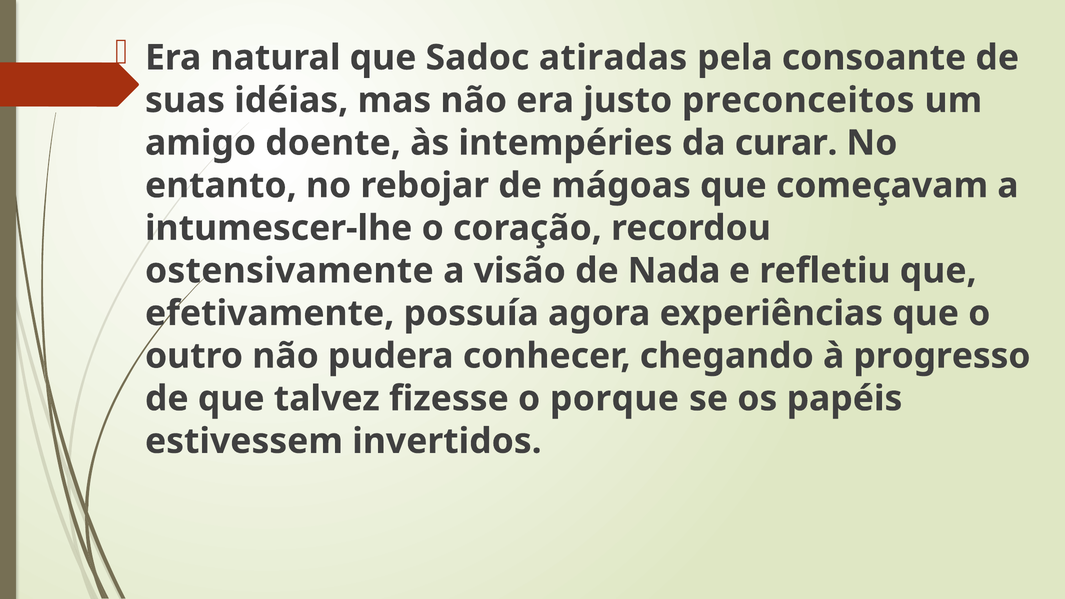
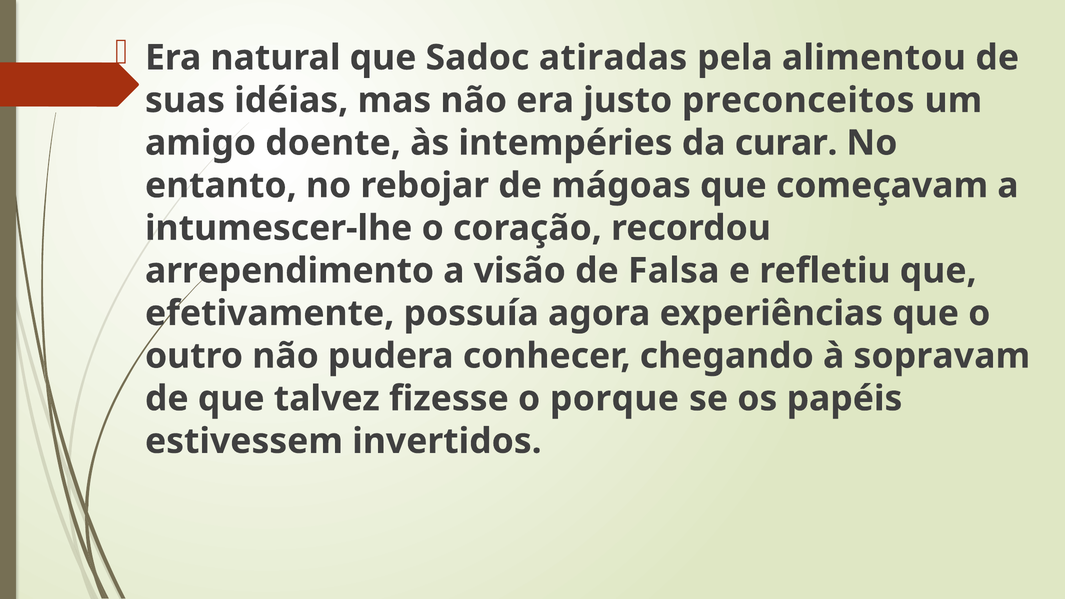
consoante: consoante -> alimentou (874, 58)
ostensivamente: ostensivamente -> arrependimento (290, 271)
Nada: Nada -> Falsa (674, 271)
progresso: progresso -> sopravam (942, 356)
